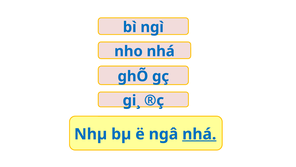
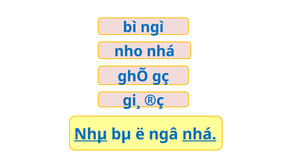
Nhµ underline: none -> present (91, 134)
